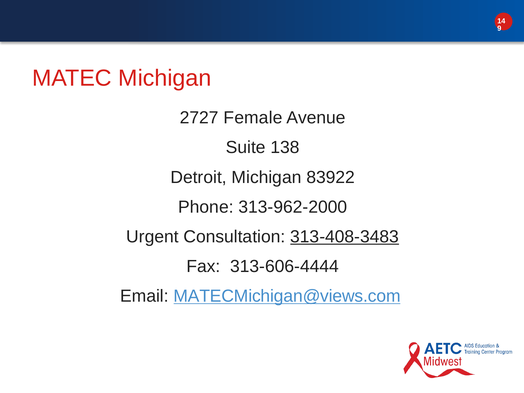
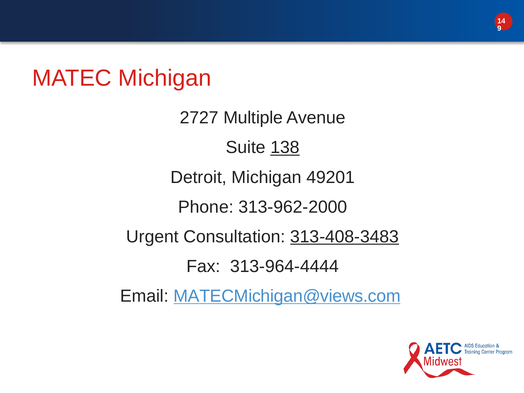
Female: Female -> Multiple (253, 118)
138 underline: none -> present (285, 148)
83922: 83922 -> 49201 (331, 177)
313-606-4444: 313-606-4444 -> 313-964-4444 (285, 266)
